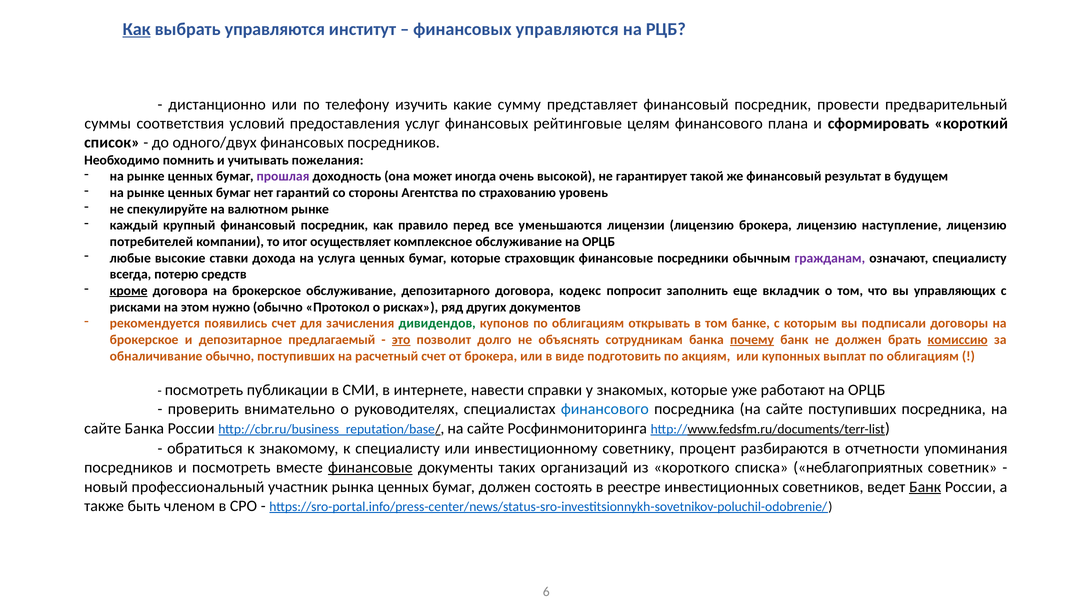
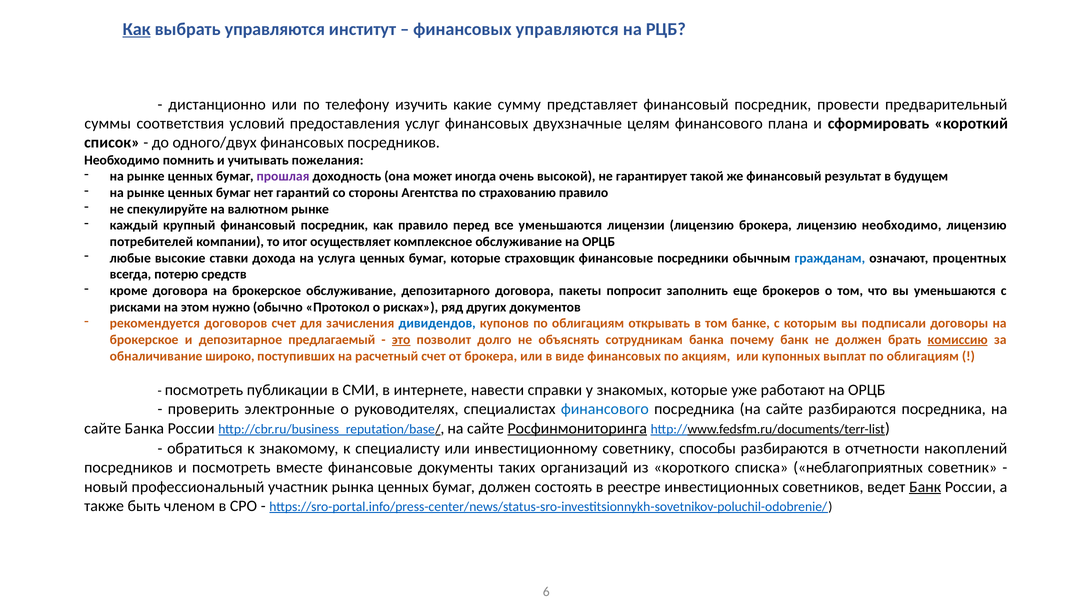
рейтинговые: рейтинговые -> двухзначные (578, 124)
страхованию уровень: уровень -> правило (584, 193)
лицензию наступление: наступление -> необходимо (902, 226)
гражданам colour: purple -> blue (830, 258)
означают специалисту: специалисту -> процентных (970, 258)
кроме underline: present -> none (129, 291)
кодекс: кодекс -> пакеты (580, 291)
вкладчик: вкладчик -> брокеров (791, 291)
вы управляющих: управляющих -> уменьшаются (955, 291)
появились: появились -> договоров (236, 324)
дивидендов colour: green -> blue (437, 324)
почему underline: present -> none (752, 340)
обналичивание обычно: обычно -> широко (230, 356)
виде подготовить: подготовить -> финансовых (624, 356)
внимательно: внимательно -> электронные (290, 410)
сайте поступивших: поступивших -> разбираются (852, 410)
Росфинмониторинга underline: none -> present (577, 429)
процент: процент -> способы (708, 449)
упоминания: упоминания -> накоплений (966, 449)
финансовые underline: present -> none (370, 468)
